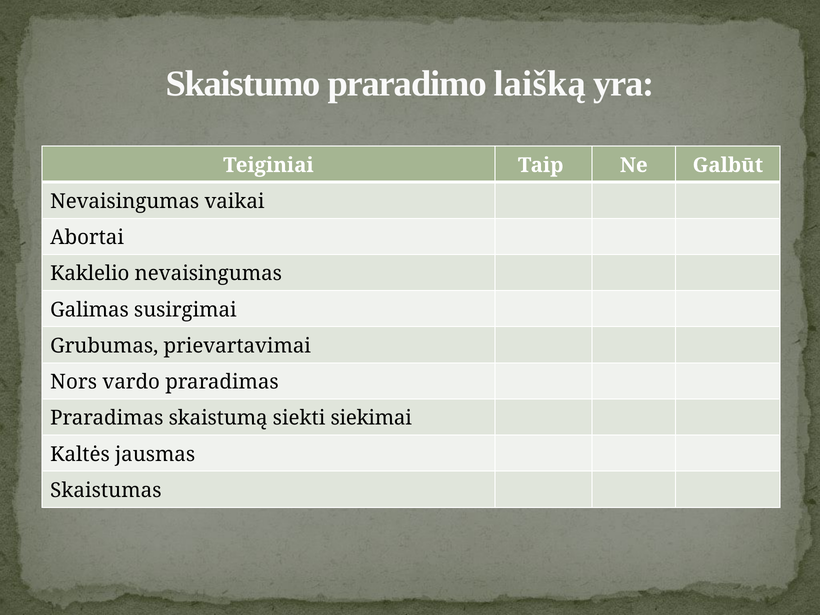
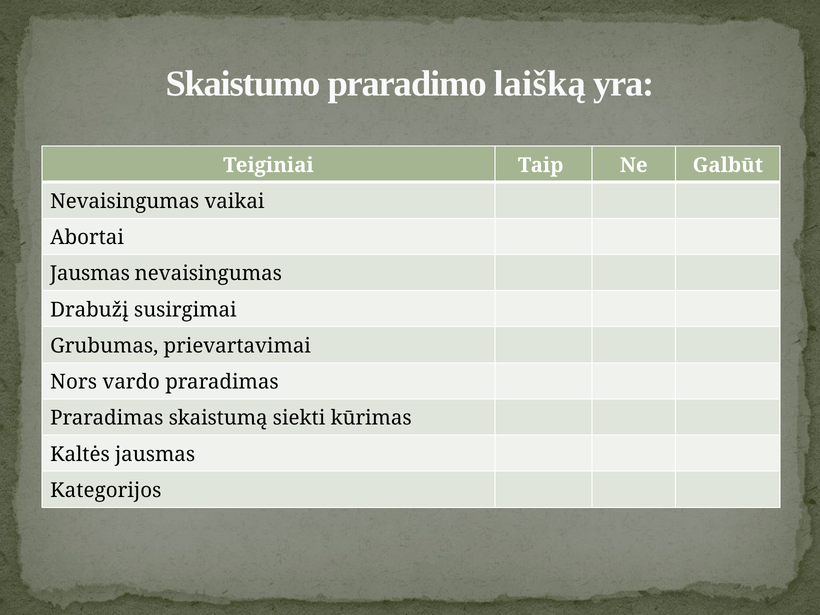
Kaklelio: Kaklelio -> Jausmas (90, 274)
Galimas: Galimas -> Drabužį (89, 310)
siekimai: siekimai -> kūrimas (371, 418)
Skaistumas: Skaistumas -> Kategorijos (106, 490)
